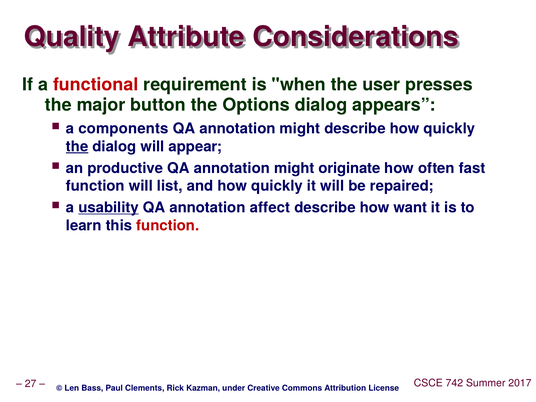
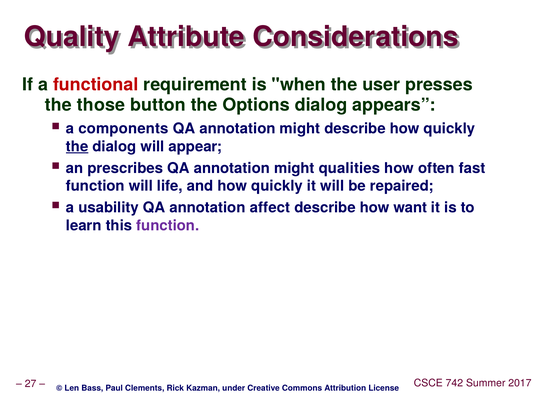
major: major -> those (101, 105)
productive: productive -> prescribes (125, 168)
originate: originate -> qualities (349, 168)
list: list -> life (170, 186)
usability underline: present -> none (109, 208)
function colour: red -> purple (168, 226)
